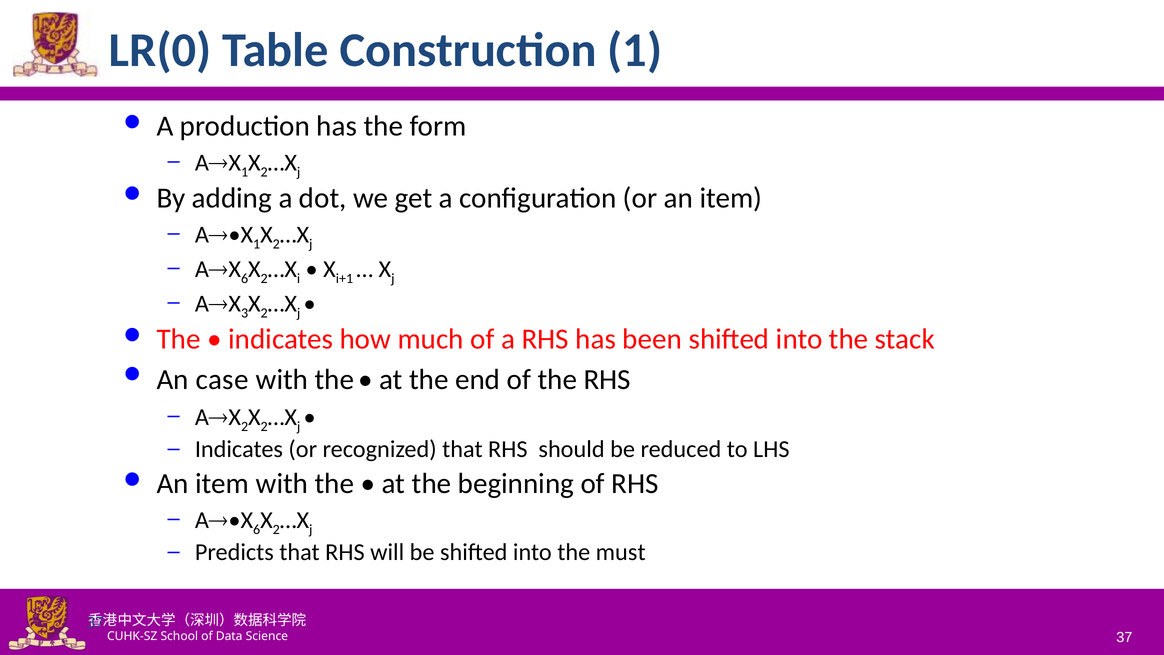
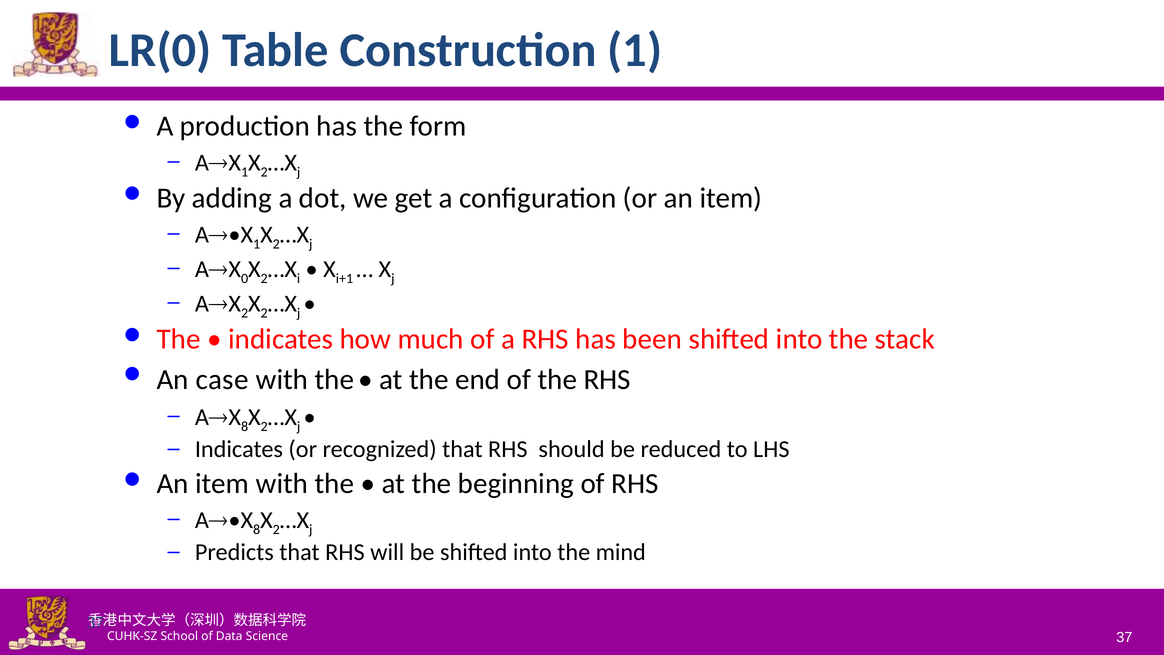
6: 6 -> 0 (245, 279)
3: 3 -> 2 (245, 313)
2: 2 -> 8 (245, 427)
6: 6 -> 8 (257, 529)
must: must -> mind (621, 552)
